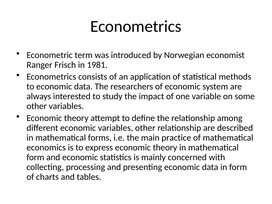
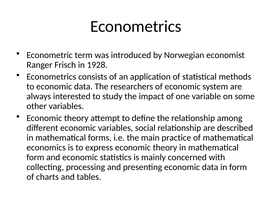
1981: 1981 -> 1928 (97, 65)
variables other: other -> social (145, 128)
